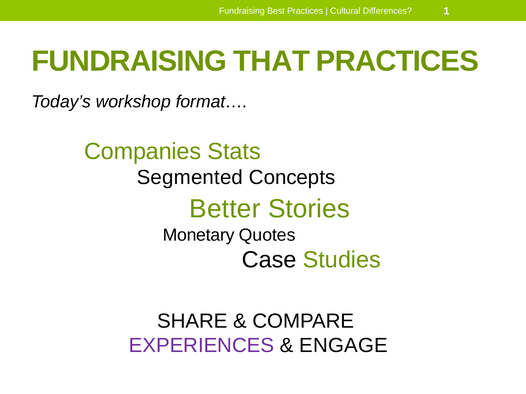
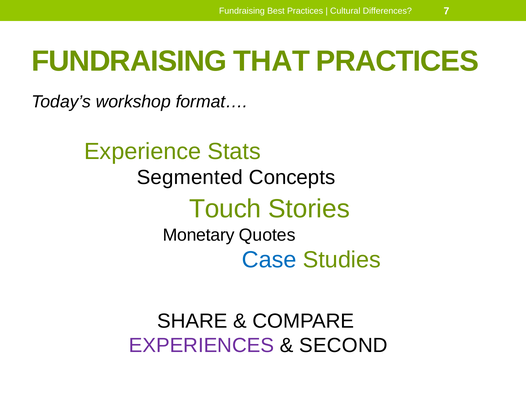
1: 1 -> 7 (446, 11)
Companies: Companies -> Experience (143, 151)
Better: Better -> Touch (225, 209)
Case colour: black -> blue (269, 260)
ENGAGE: ENGAGE -> SECOND (344, 346)
